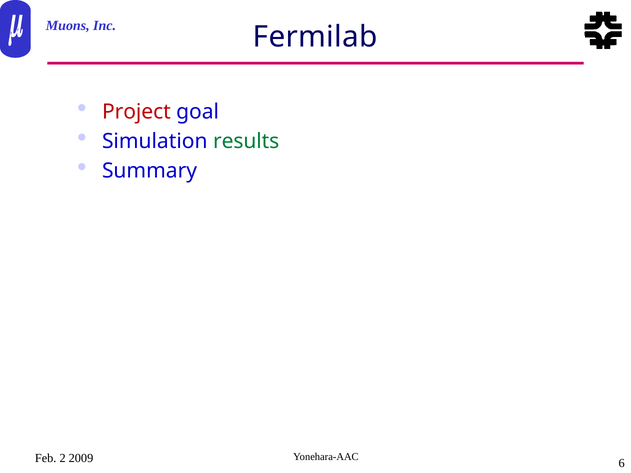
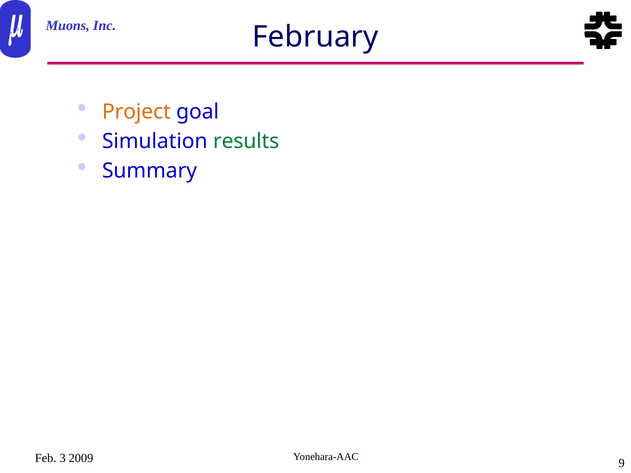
Fermilab: Fermilab -> February (315, 37)
Project colour: red -> orange (136, 112)
2: 2 -> 3 (63, 458)
6: 6 -> 9 (622, 464)
